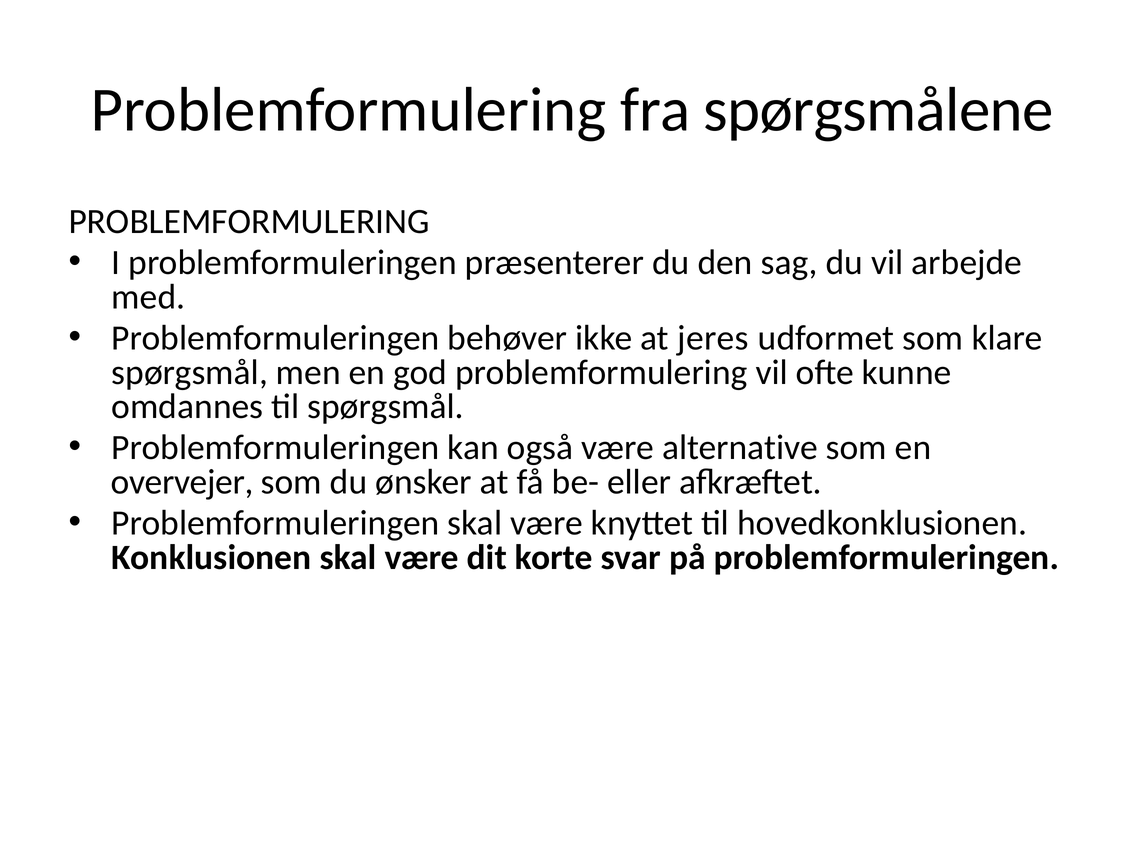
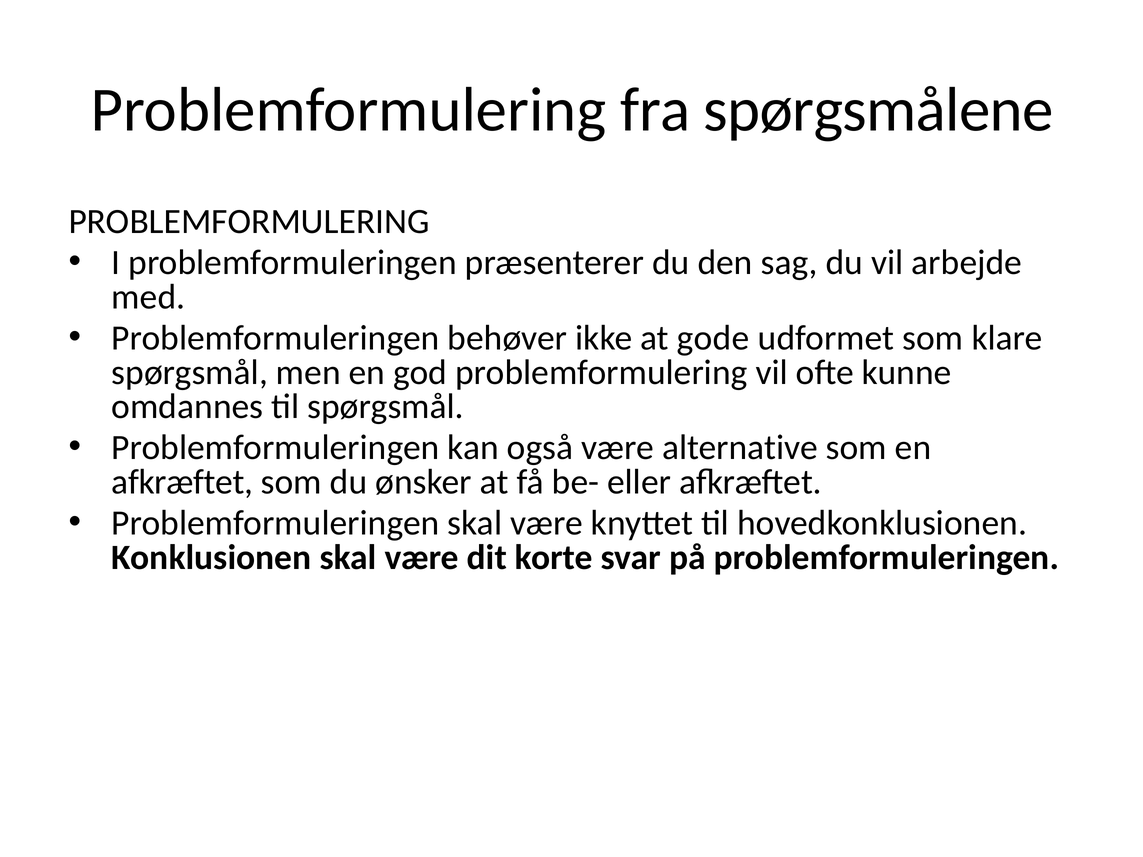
jeres: jeres -> gode (713, 338)
overvejer: overvejer -> afkræftet (182, 482)
